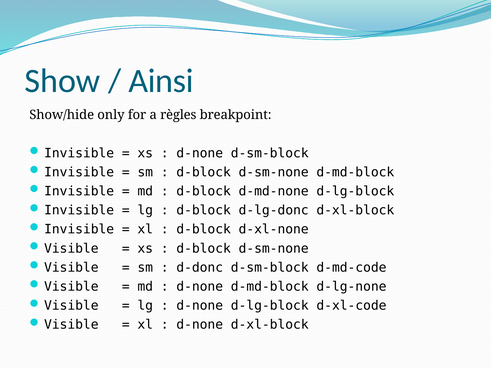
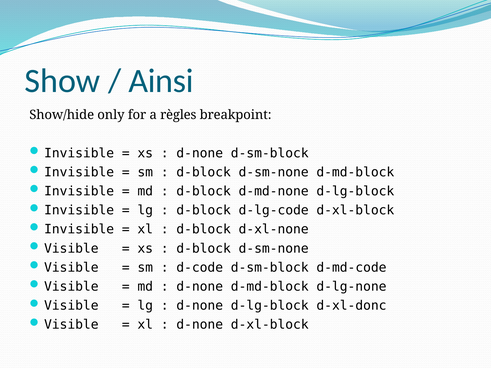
d-lg-donc: d-lg-donc -> d-lg-code (274, 210)
d-donc: d-donc -> d-code (200, 268)
d-xl-code: d-xl-code -> d-xl-donc (351, 306)
